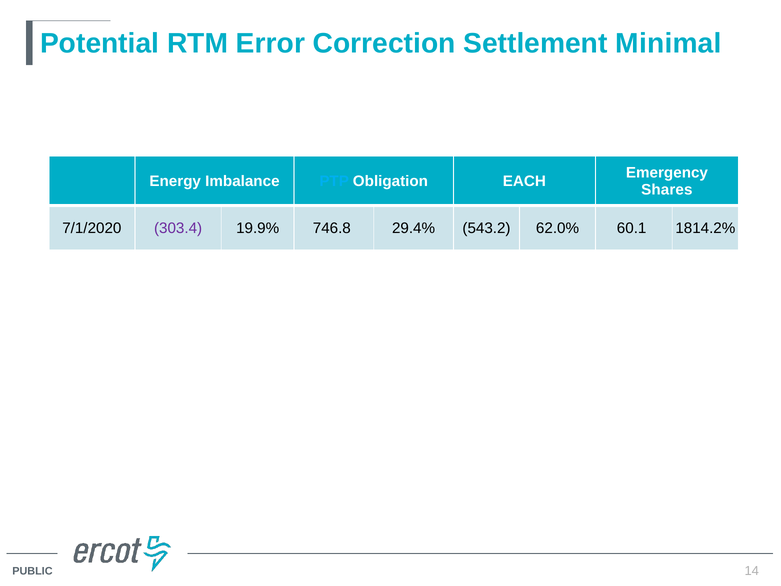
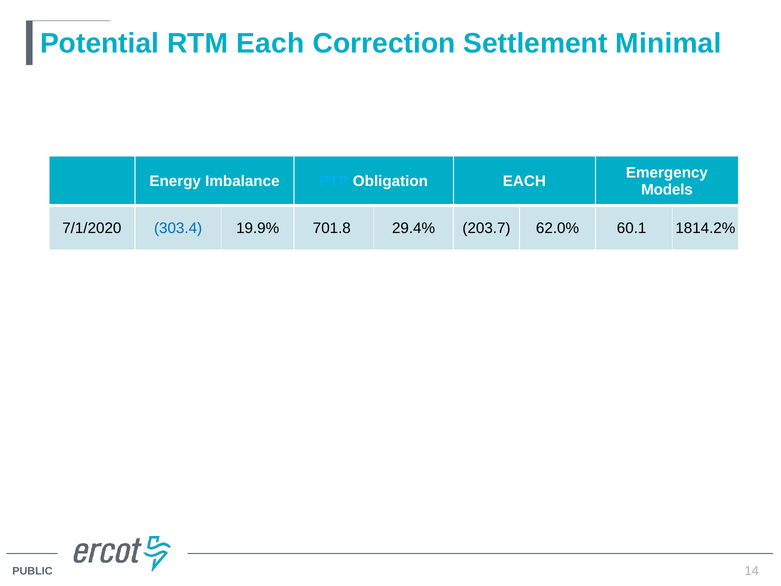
RTM Error: Error -> Each (270, 44)
Shares: Shares -> Models (667, 190)
303.4 colour: purple -> blue (178, 228)
746.8: 746.8 -> 701.8 (332, 228)
543.2: 543.2 -> 203.7 (486, 228)
